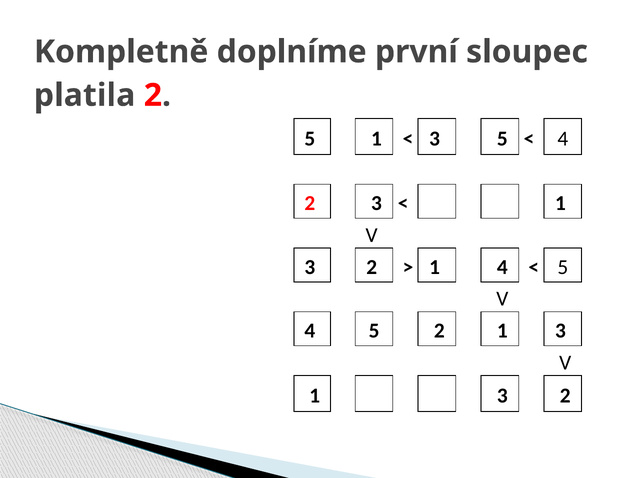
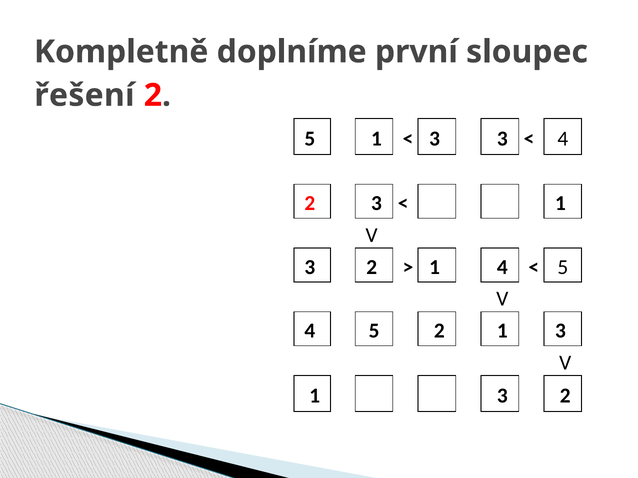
platila: platila -> řešení (84, 95)
3 5: 5 -> 3 (502, 139)
